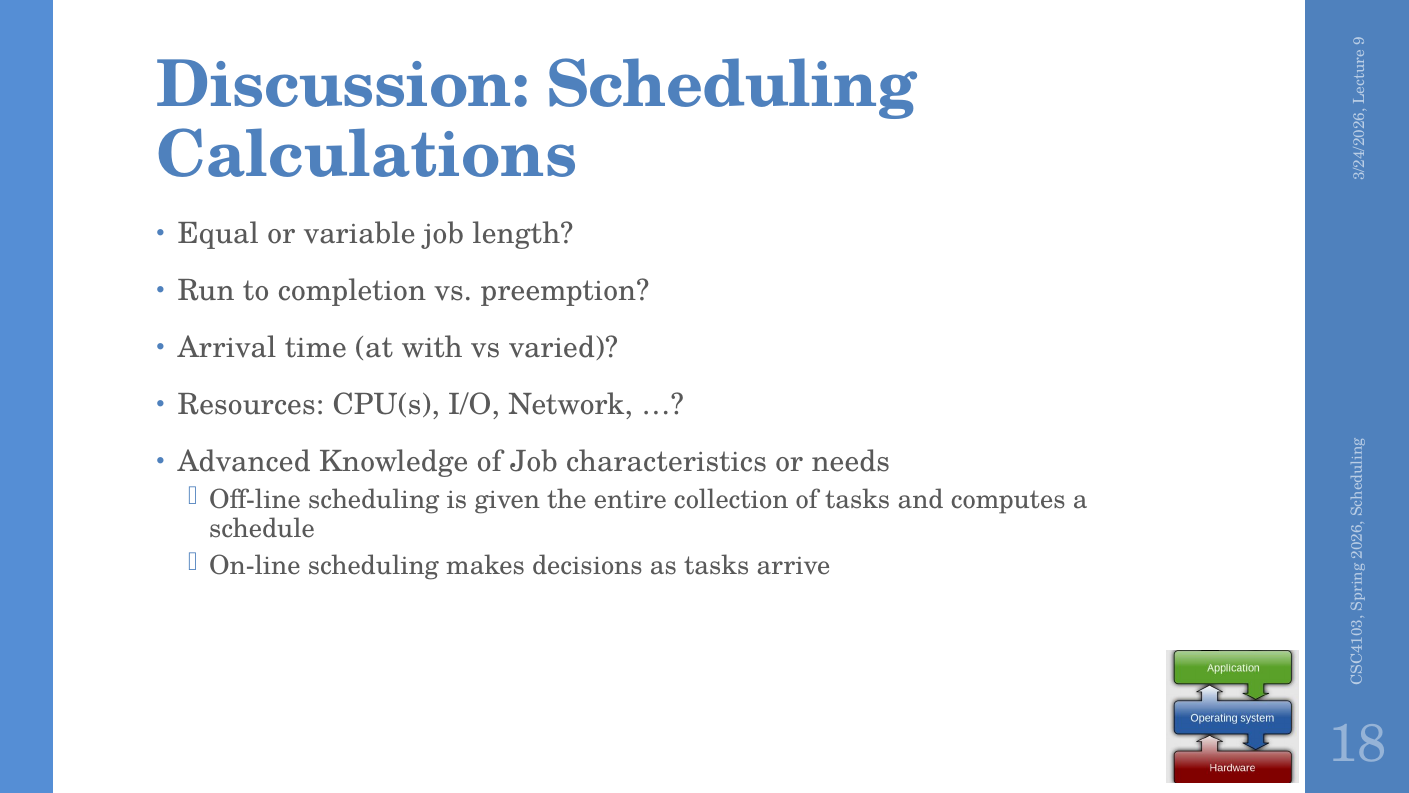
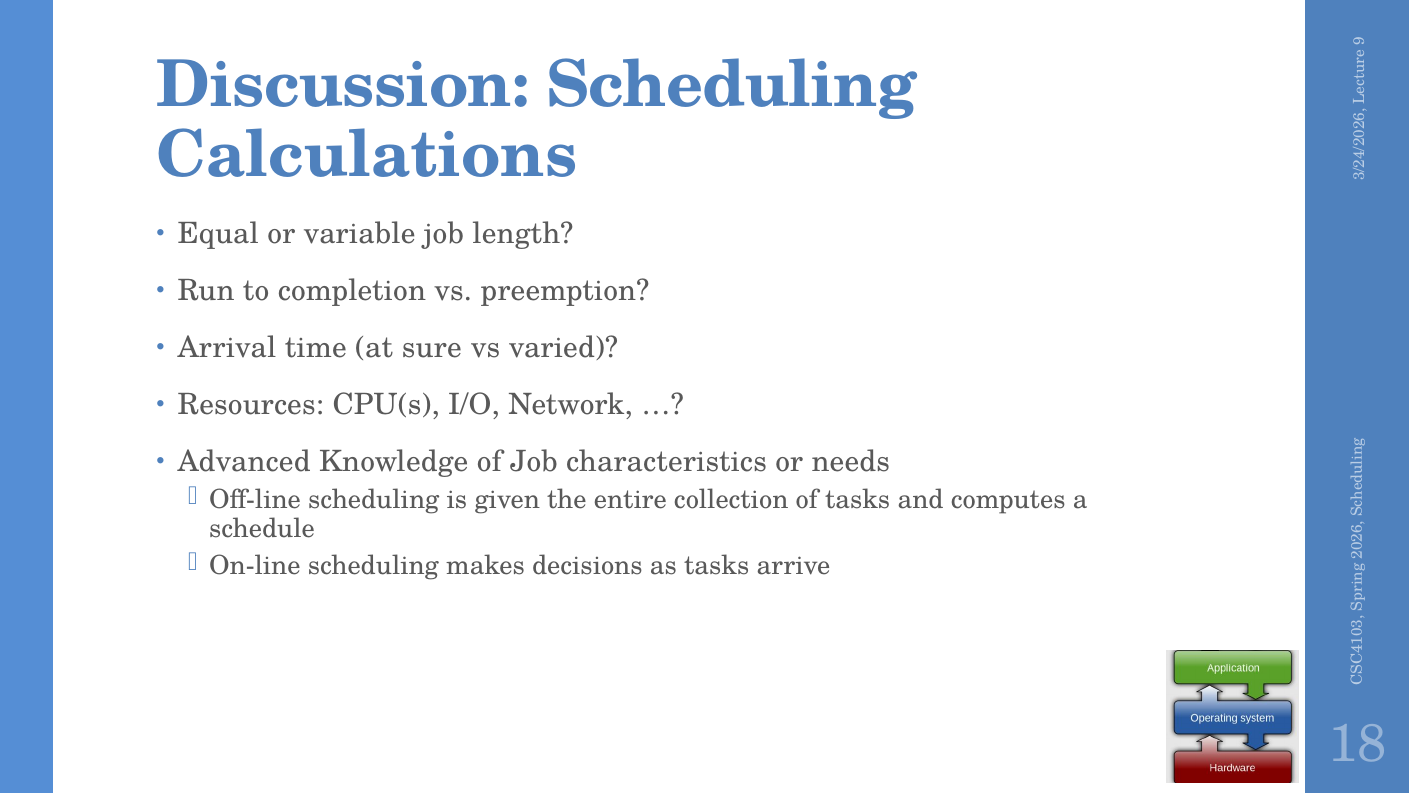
with: with -> sure (432, 348)
